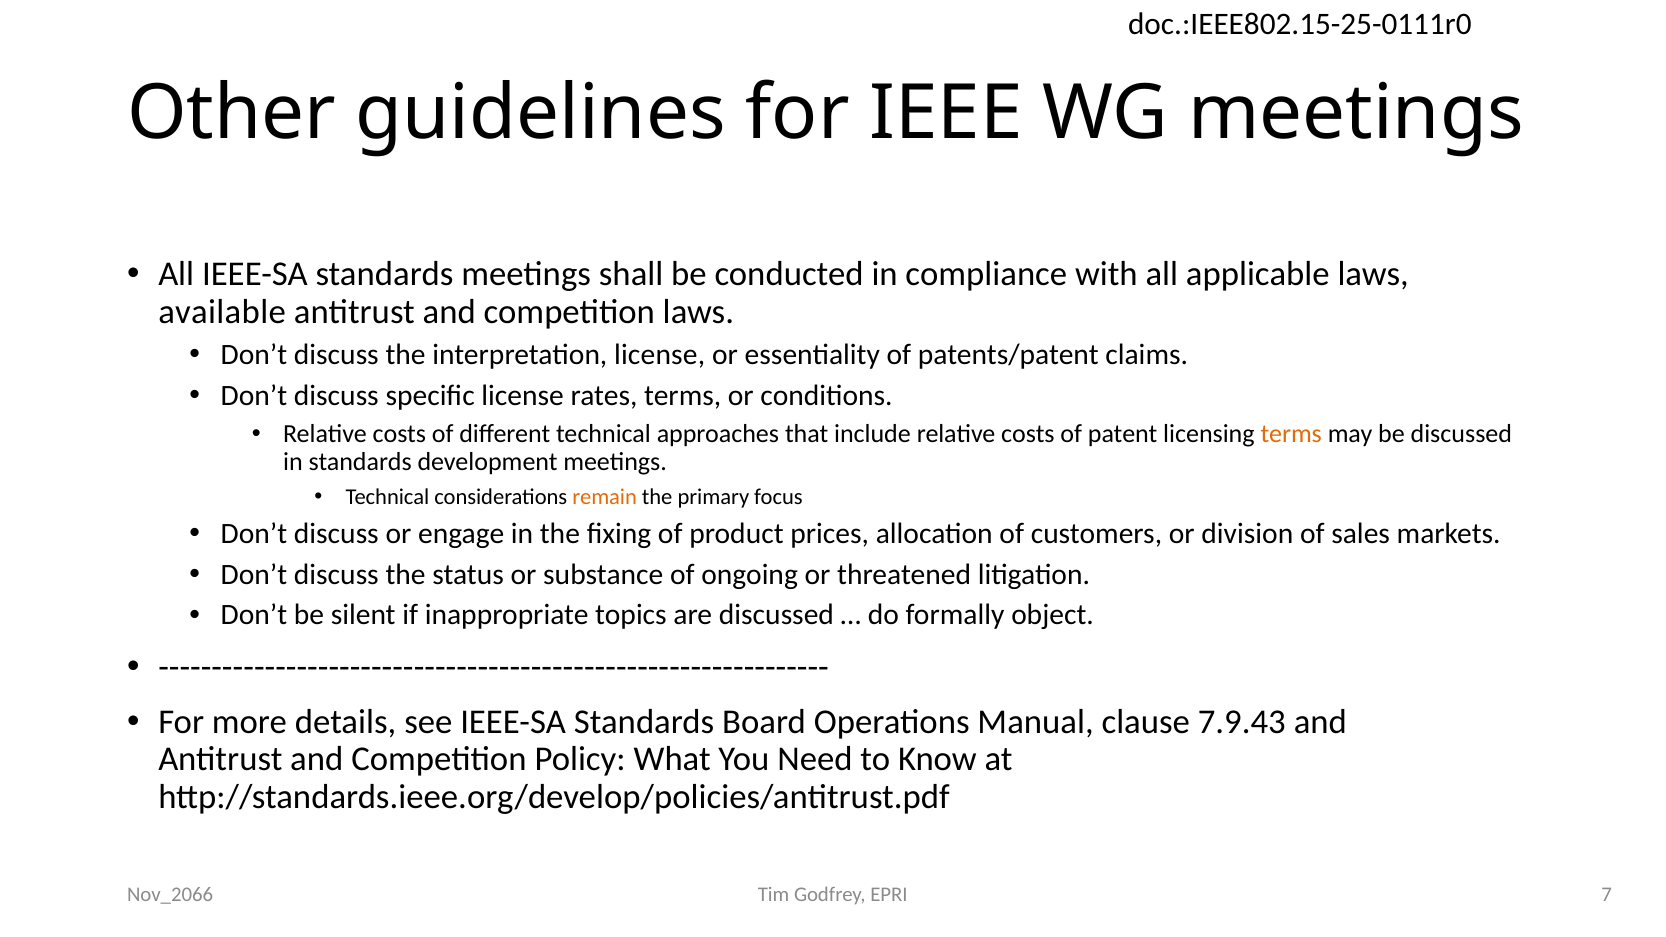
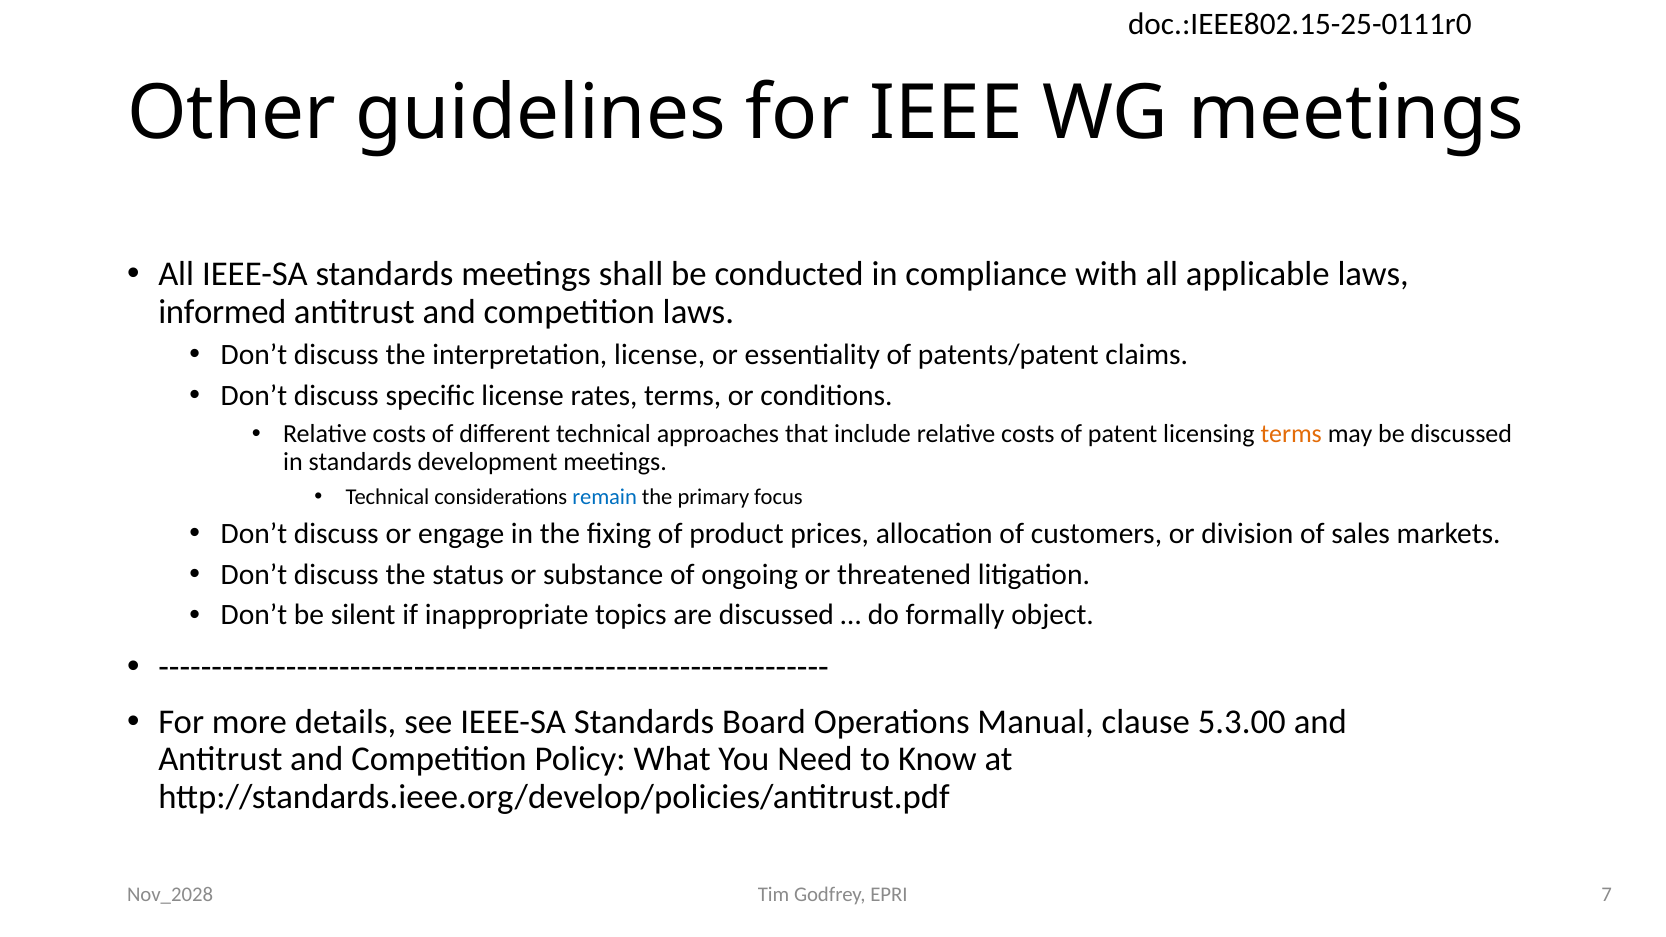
available: available -> informed (222, 312)
remain colour: orange -> blue (605, 497)
7.9.43: 7.9.43 -> 5.3.00 (1242, 722)
Nov_2066: Nov_2066 -> Nov_2028 (170, 895)
